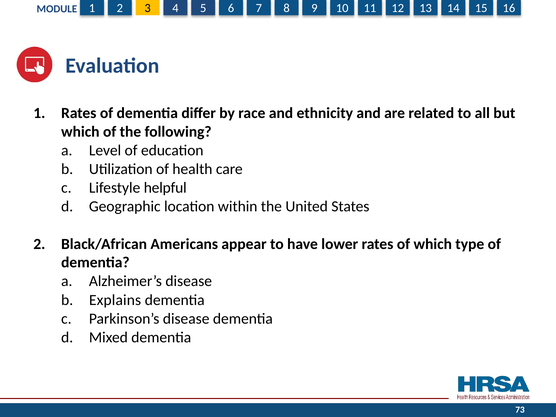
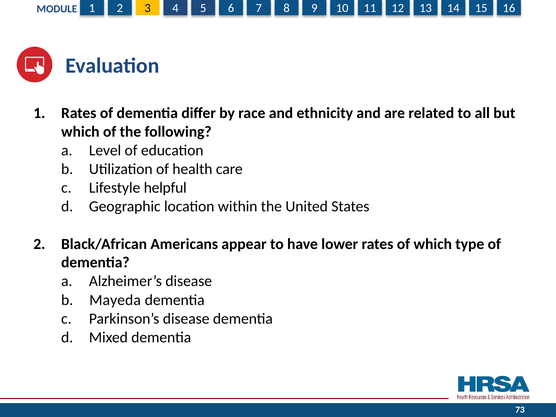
Explains: Explains -> Mayeda (115, 300)
